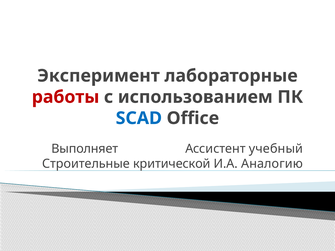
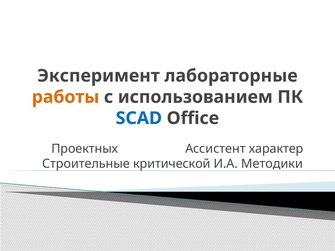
работы colour: red -> orange (66, 97)
Выполняет: Выполняет -> Проектных (85, 149)
учебный: учебный -> характер (276, 149)
Аналогию: Аналогию -> Методики (272, 164)
